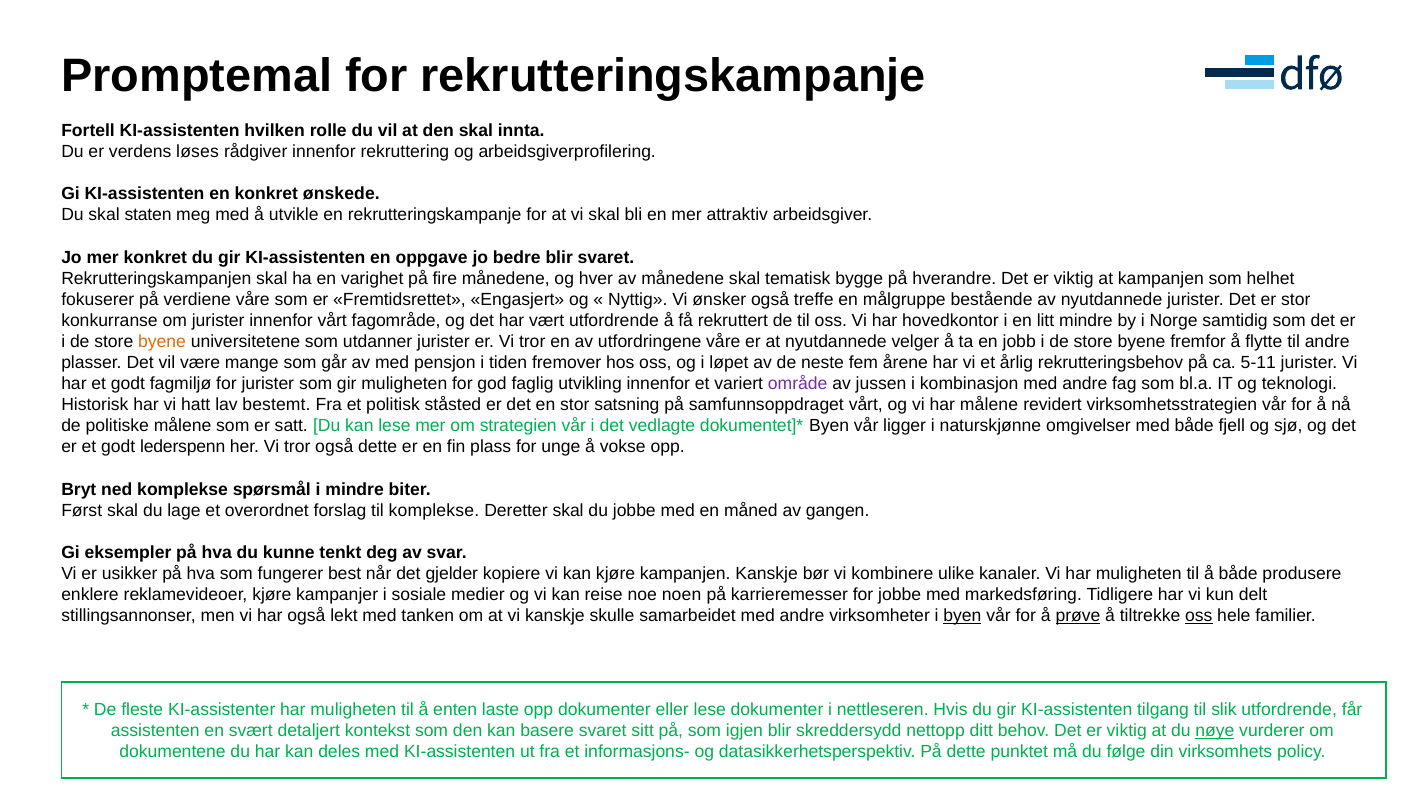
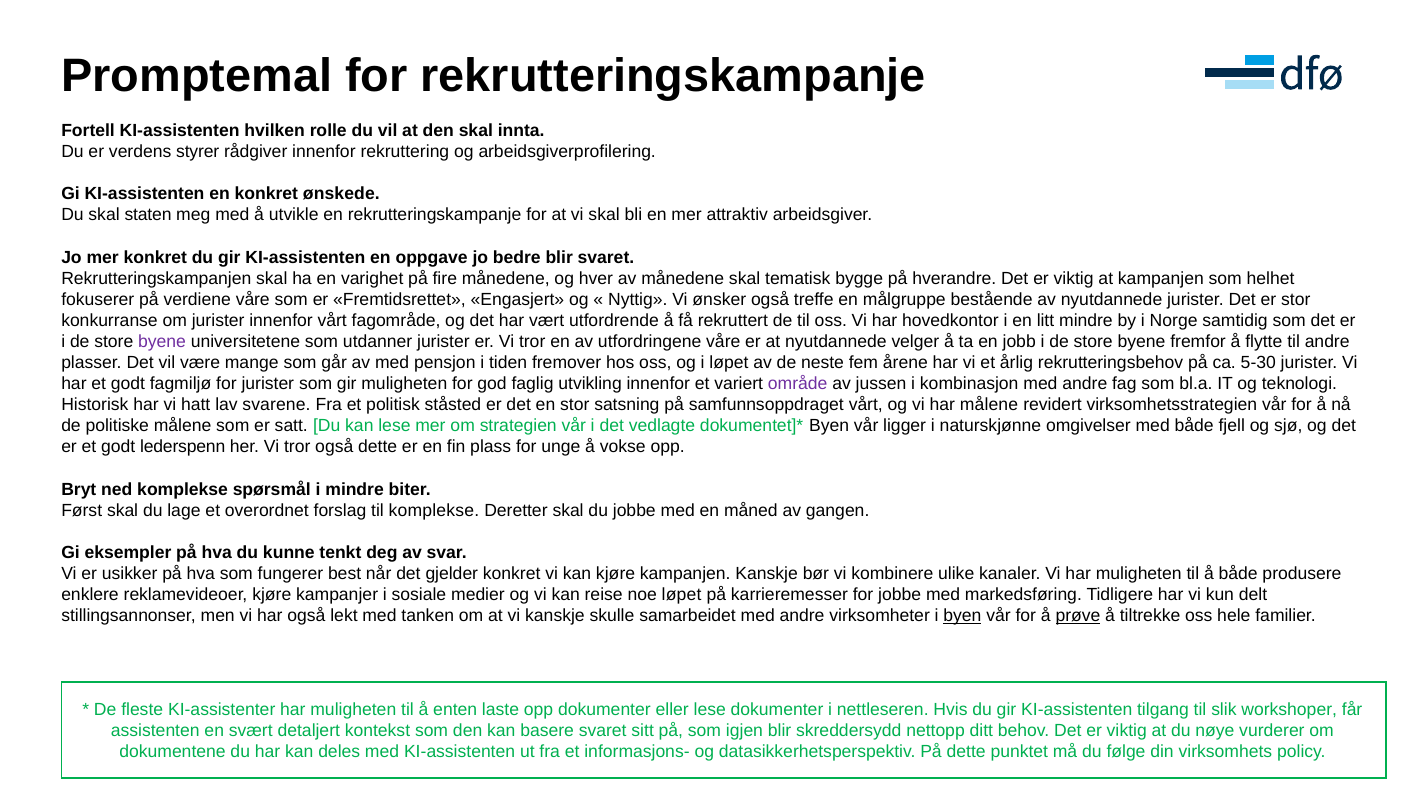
løses: løses -> styrer (198, 152)
byene colour: orange -> purple (162, 342)
5-11: 5-11 -> 5-30 (1258, 363)
bestemt: bestemt -> svarene (276, 405)
gjelder kopiere: kopiere -> konkret (512, 574)
noe noen: noen -> løpet (682, 595)
oss underline: present -> none (1199, 616)
slik utfordrende: utfordrende -> workshoper (1289, 710)
nøye underline: present -> none (1215, 731)
